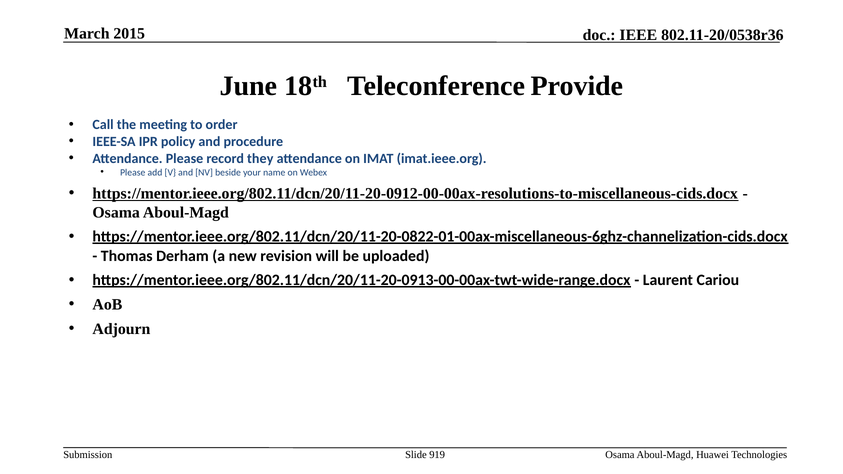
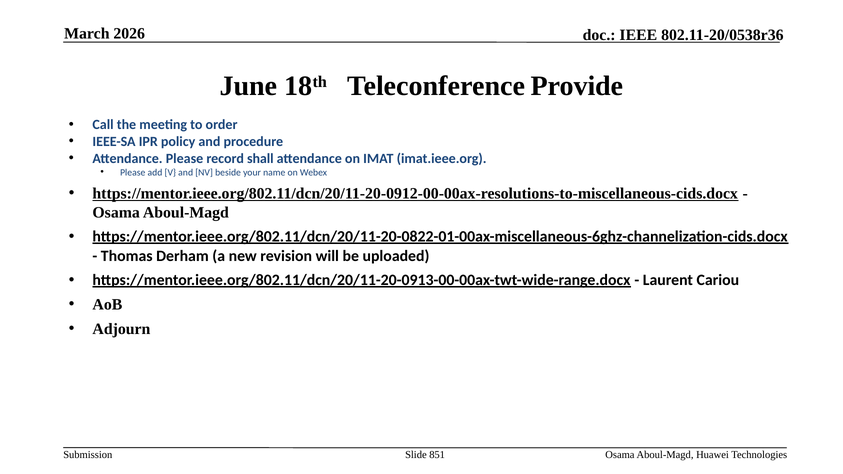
2015: 2015 -> 2026 (129, 34)
they: they -> shall (260, 159)
919: 919 -> 851 (437, 455)
